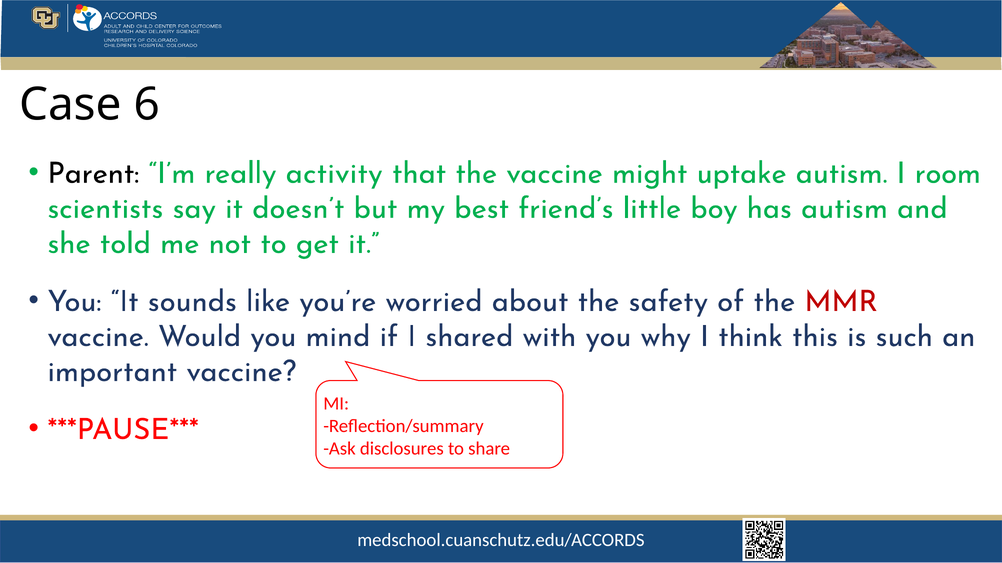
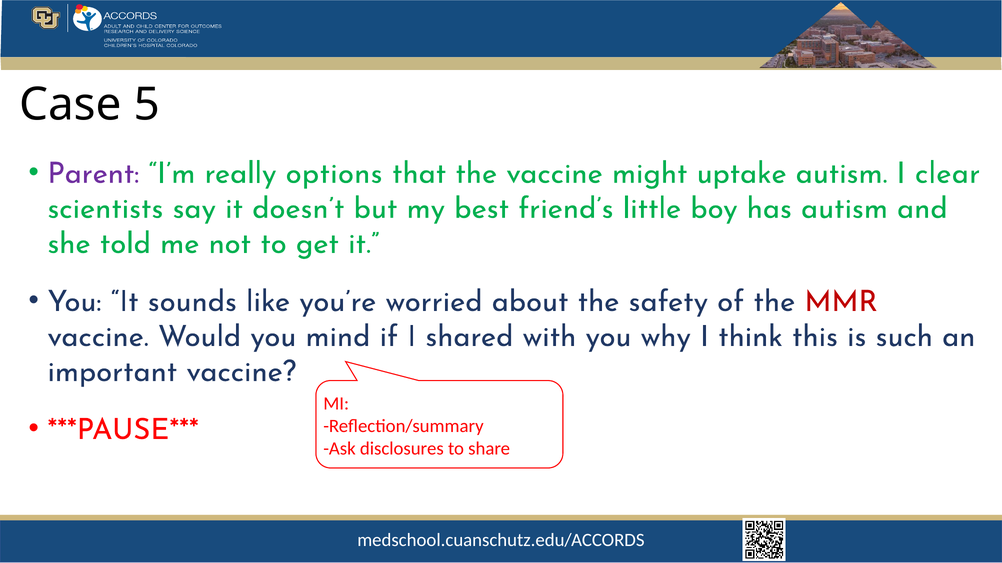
6: 6 -> 5 (147, 105)
Parent colour: black -> purple (93, 173)
activity: activity -> options (334, 173)
room: room -> clear (948, 173)
